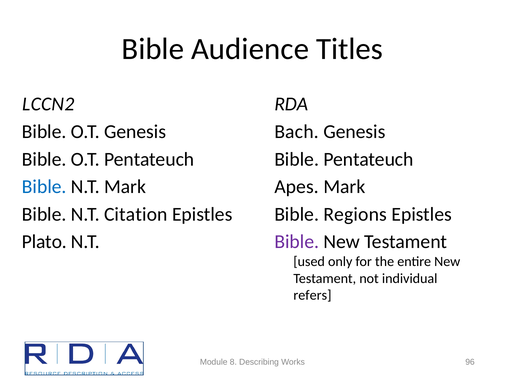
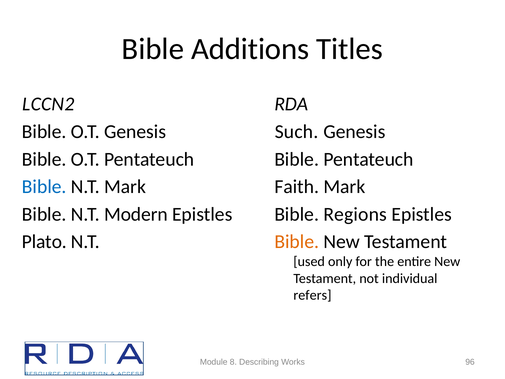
Audience: Audience -> Additions (250, 49)
Bach: Bach -> Such (297, 132)
Apes: Apes -> Faith (297, 187)
Citation: Citation -> Modern (136, 214)
Bible colour: purple -> orange (297, 242)
